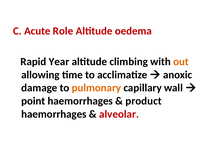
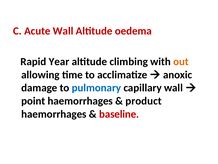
Acute Role: Role -> Wall (63, 31)
pulmonary colour: orange -> blue (96, 88)
alveolar: alveolar -> baseline (119, 114)
